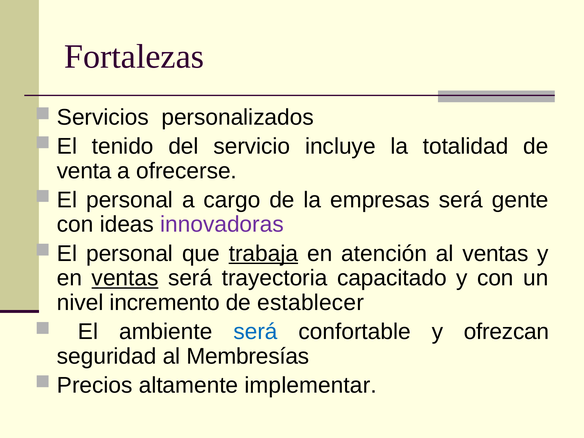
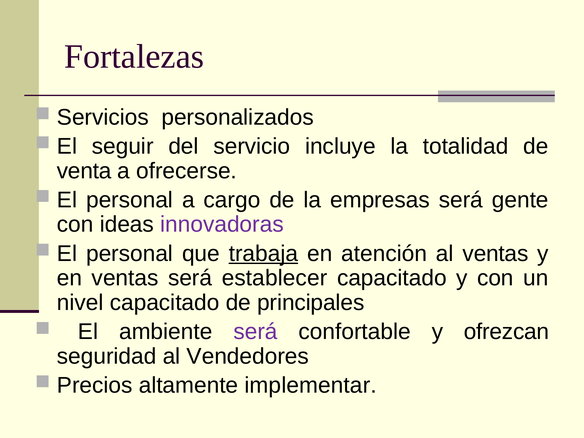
tenido: tenido -> seguir (123, 146)
ventas underline: present -> none (125, 278)
trayectoria: trayectoria -> establecer (275, 278)
nivel incremento: incremento -> capacitado (165, 303)
establecer: establecer -> principales (311, 303)
será colour: blue -> purple (256, 332)
Membresías: Membresías -> Vendedores (248, 356)
